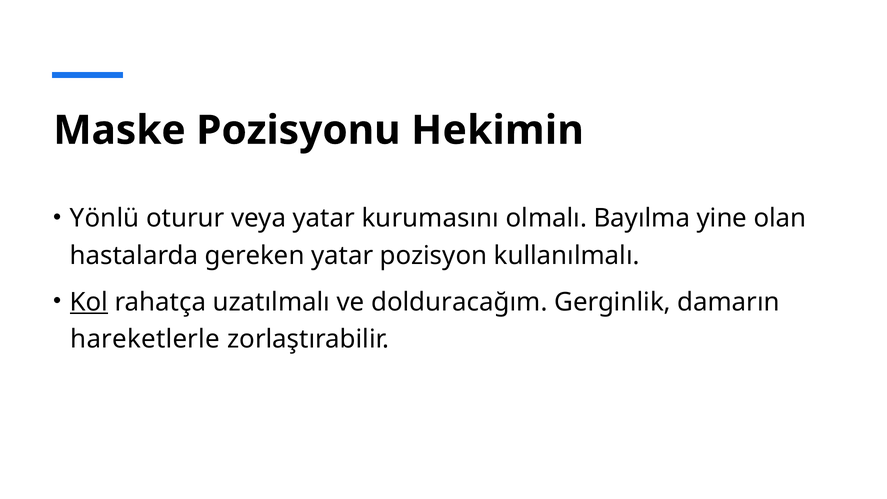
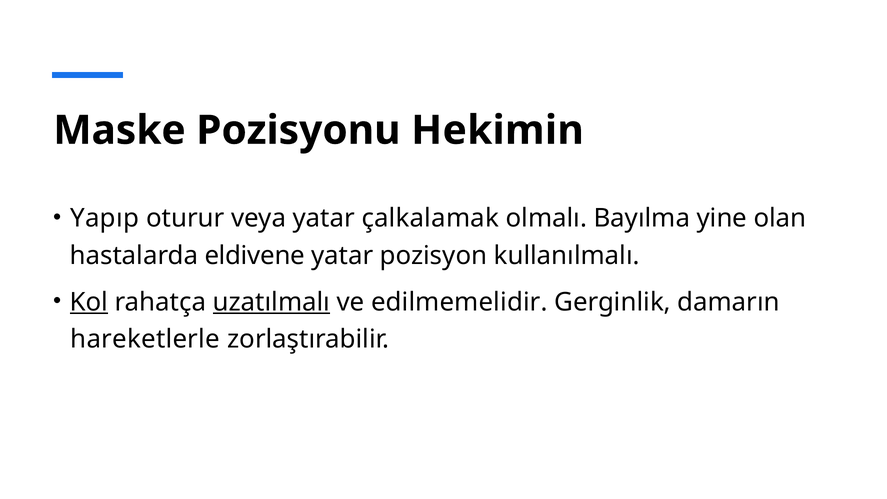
Yönlü: Yönlü -> Yapıp (105, 218)
kurumasını: kurumasını -> çalkalamak (430, 218)
gereken: gereken -> eldivene (255, 256)
uzatılmalı underline: none -> present (271, 302)
dolduracağım: dolduracağım -> edilmemelidir (459, 302)
